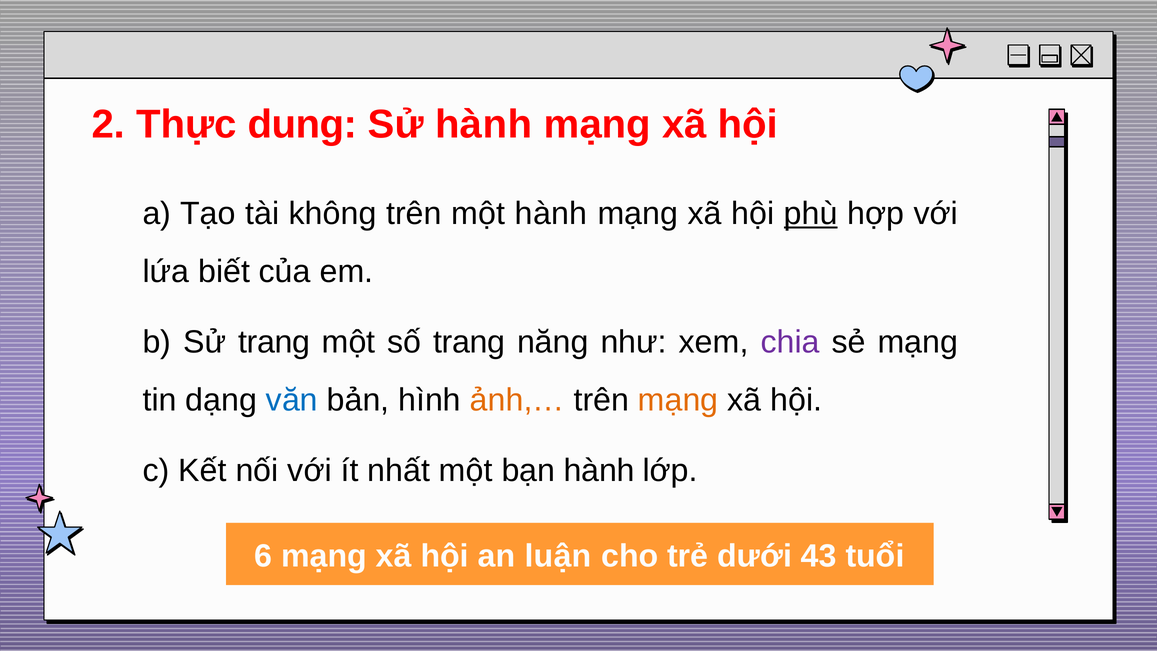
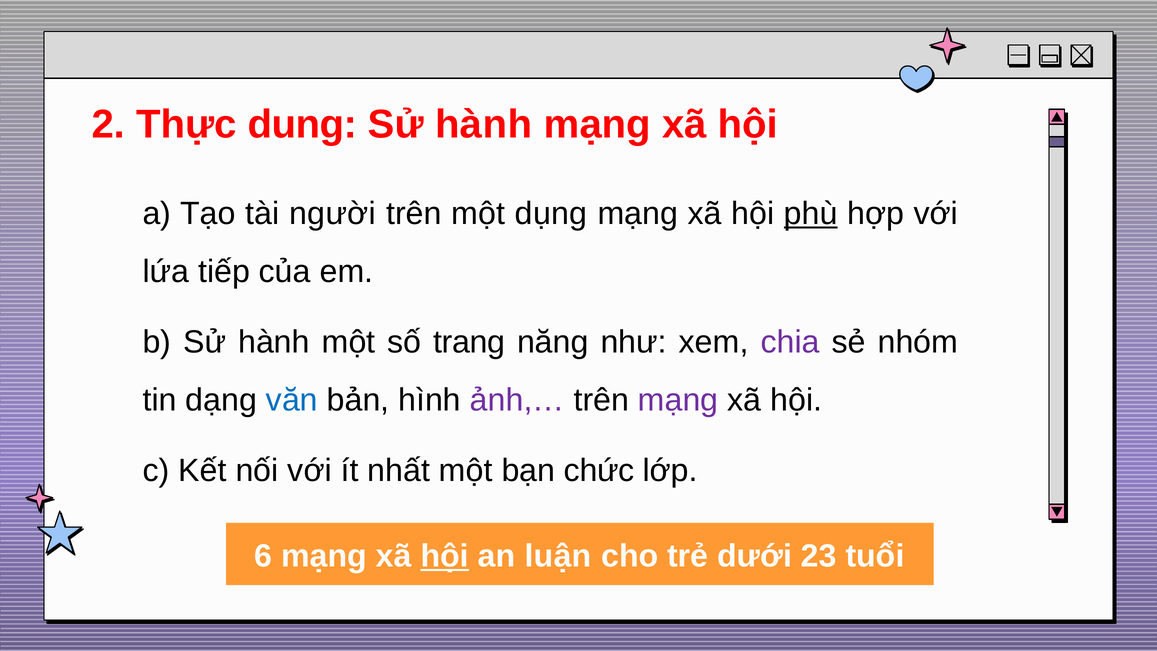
không: không -> người (333, 214)
một hành: hành -> dụng (551, 214)
biết: biết -> tiếp (224, 271)
b Sử trang: trang -> hành (274, 342)
sẻ mạng: mạng -> nhóm (918, 342)
ảnh,… colour: orange -> purple (517, 400)
mạng colour: orange -> purple (678, 400)
bạn hành: hành -> chức (599, 471)
hội underline: none -> present (445, 556)
43: 43 -> 23 (819, 556)
